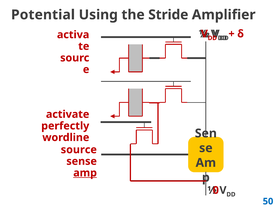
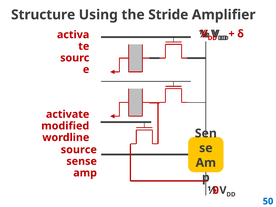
Potential: Potential -> Structure (43, 15)
perfectly: perfectly -> modified (65, 126)
amp underline: present -> none (85, 173)
